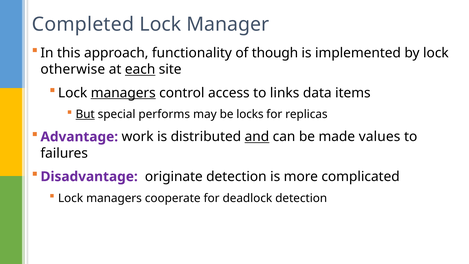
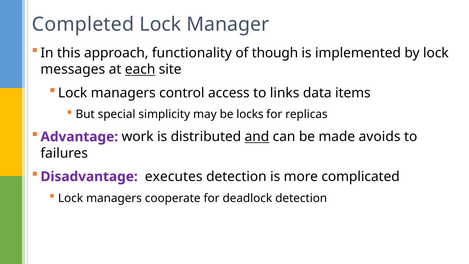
otherwise: otherwise -> messages (73, 69)
managers underline: present -> none (123, 93)
But underline: present -> none (85, 114)
performs: performs -> simplicity (164, 114)
values: values -> avoids (380, 137)
originate: originate -> executes (174, 177)
